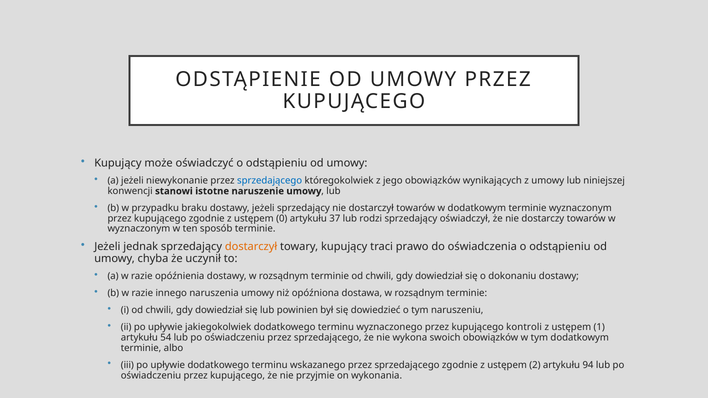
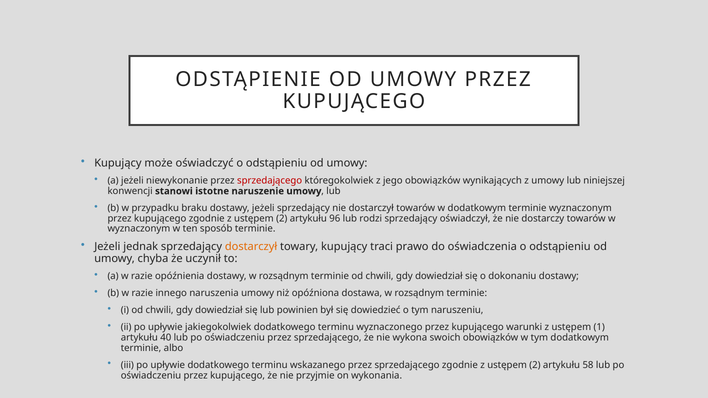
sprzedającego colour: blue -> red (270, 181)
0: 0 -> 2 (282, 219)
37: 37 -> 96 (335, 219)
kontroli: kontroli -> warunki (524, 327)
54: 54 -> 40 (166, 338)
94: 94 -> 58 (588, 365)
